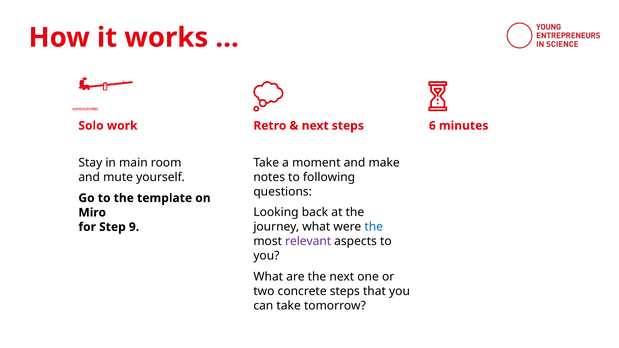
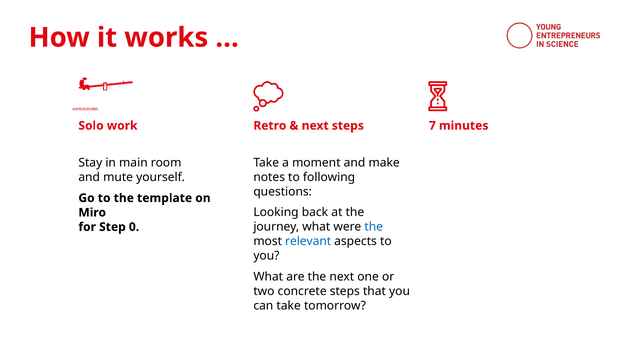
6: 6 -> 7 (432, 126)
9: 9 -> 0 (134, 227)
relevant colour: purple -> blue (308, 242)
